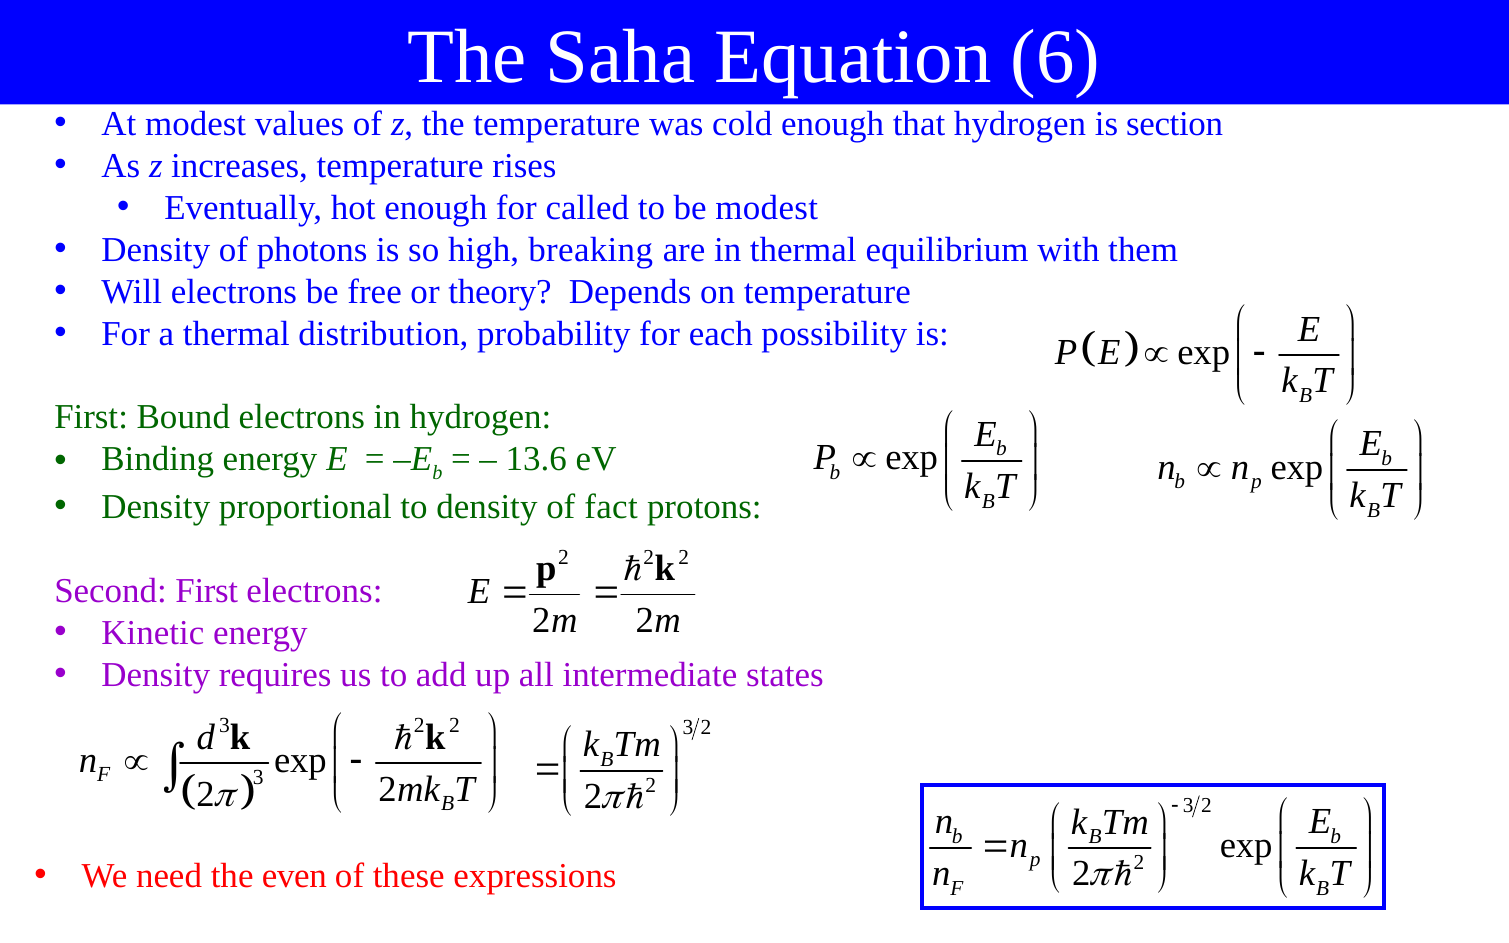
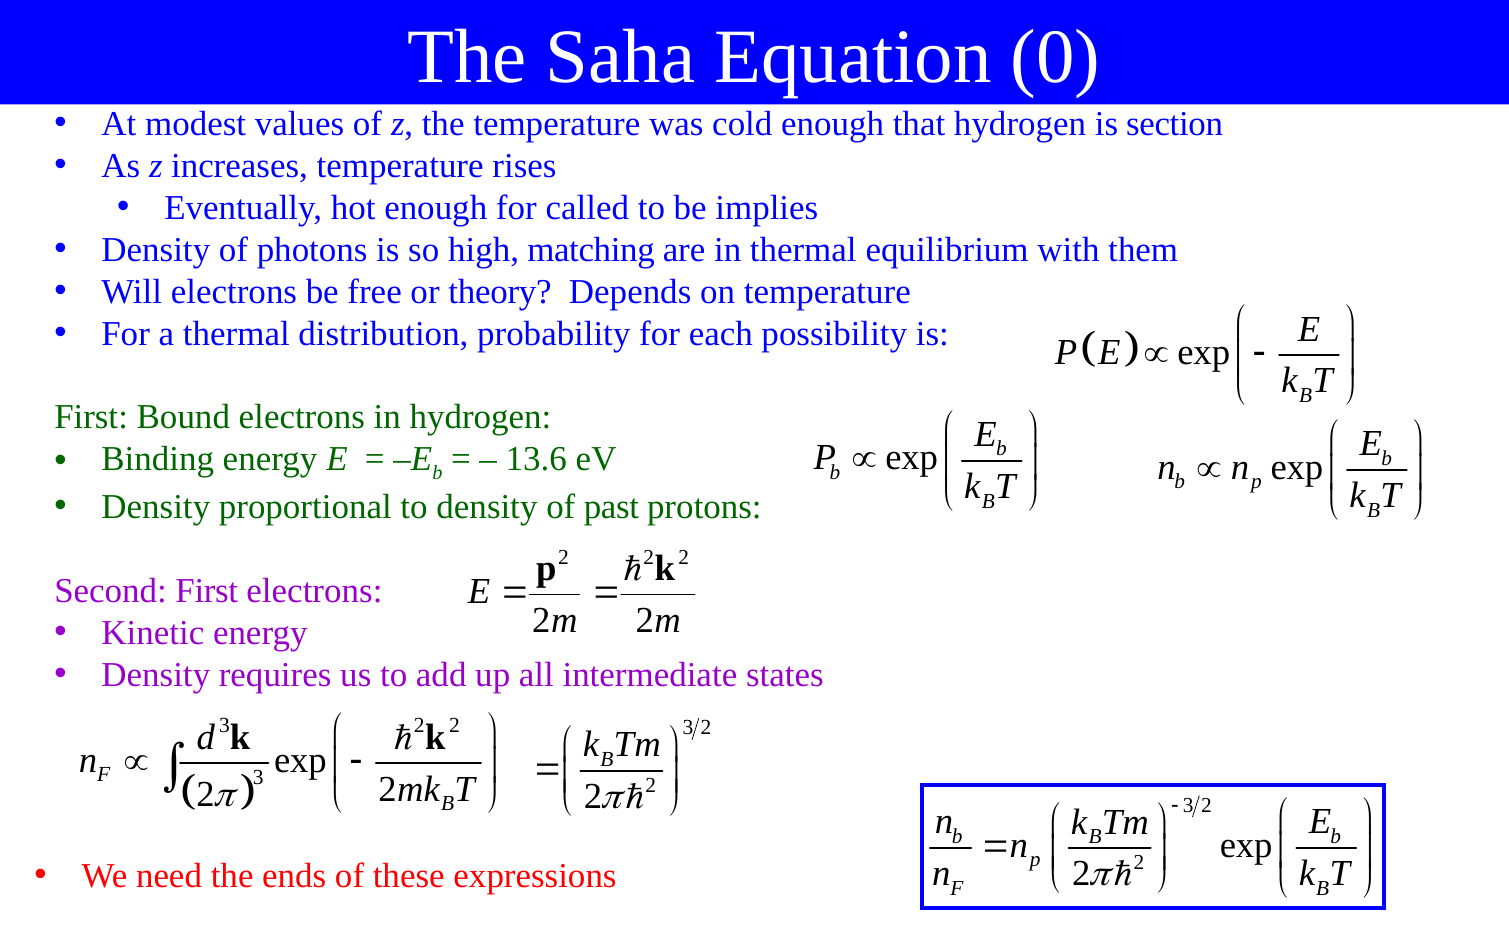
6: 6 -> 0 (1056, 58)
be modest: modest -> implies (767, 208)
breaking: breaking -> matching (591, 250)
fact: fact -> past (611, 507)
even: even -> ends (294, 876)
